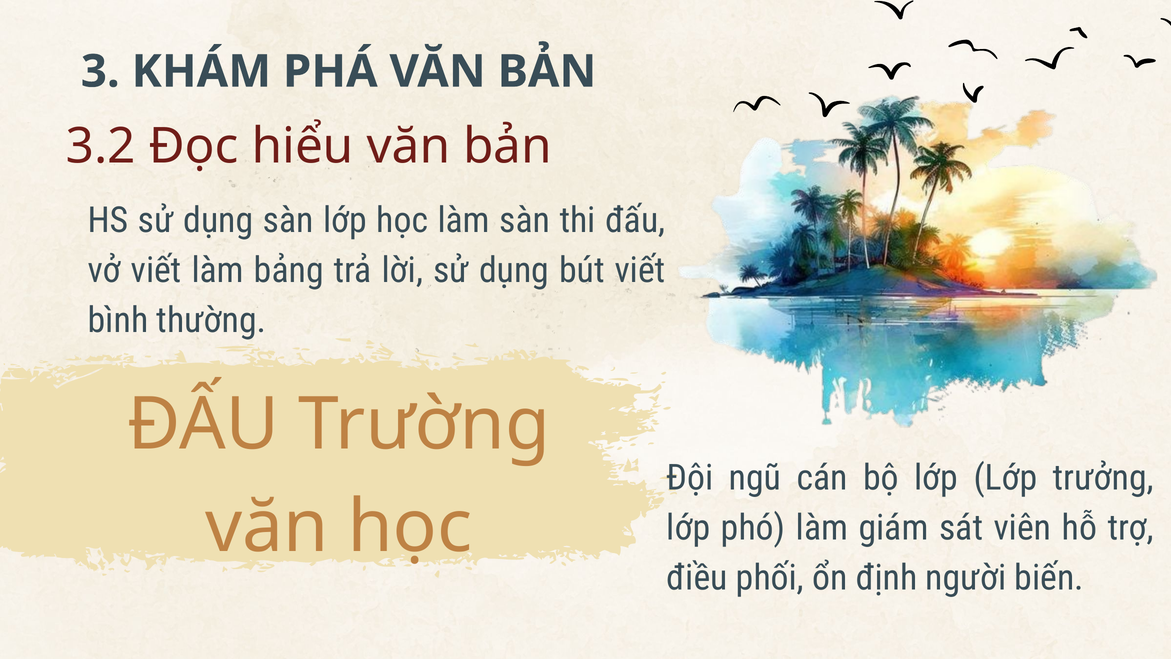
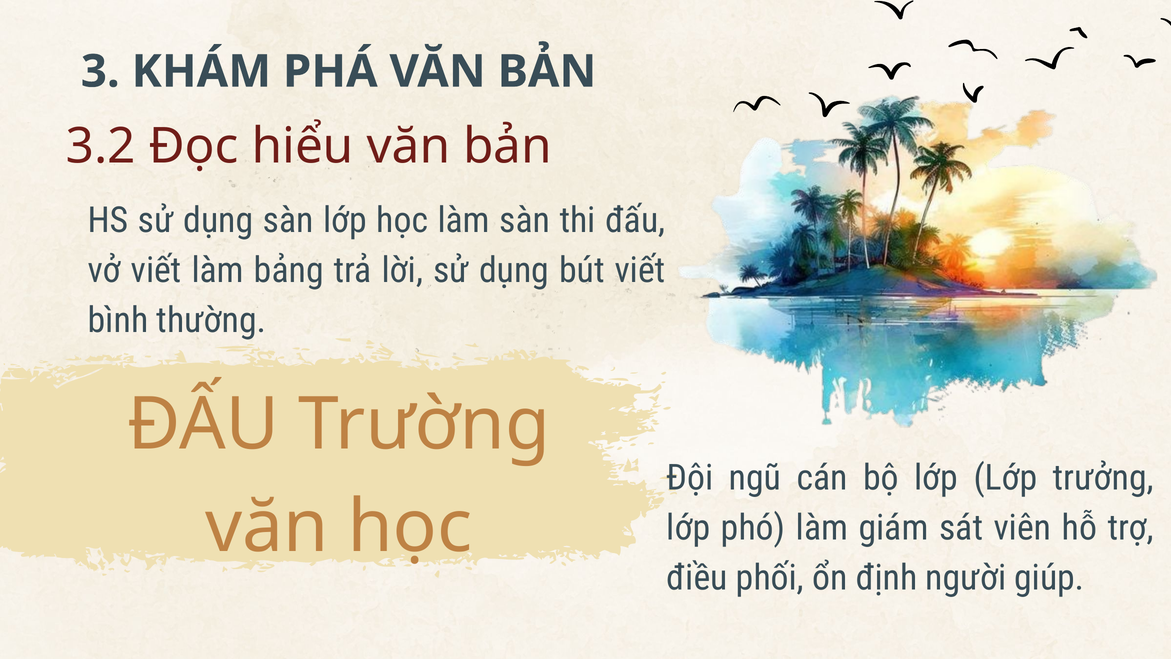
biến: biến -> giúp (1049, 578)
